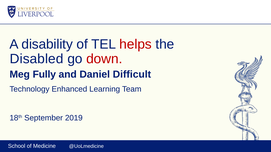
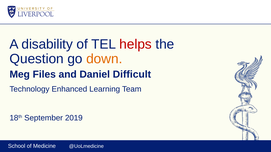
Disabled: Disabled -> Question (37, 59)
down colour: red -> orange (104, 59)
Fully: Fully -> Files (44, 75)
